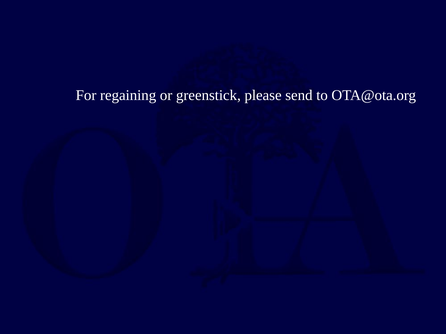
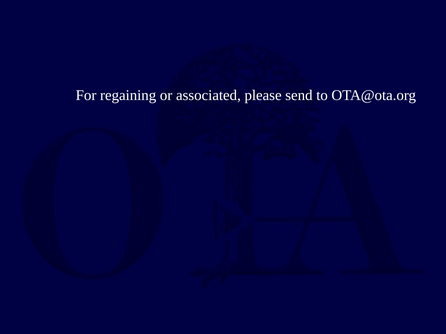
greenstick: greenstick -> associated (208, 95)
